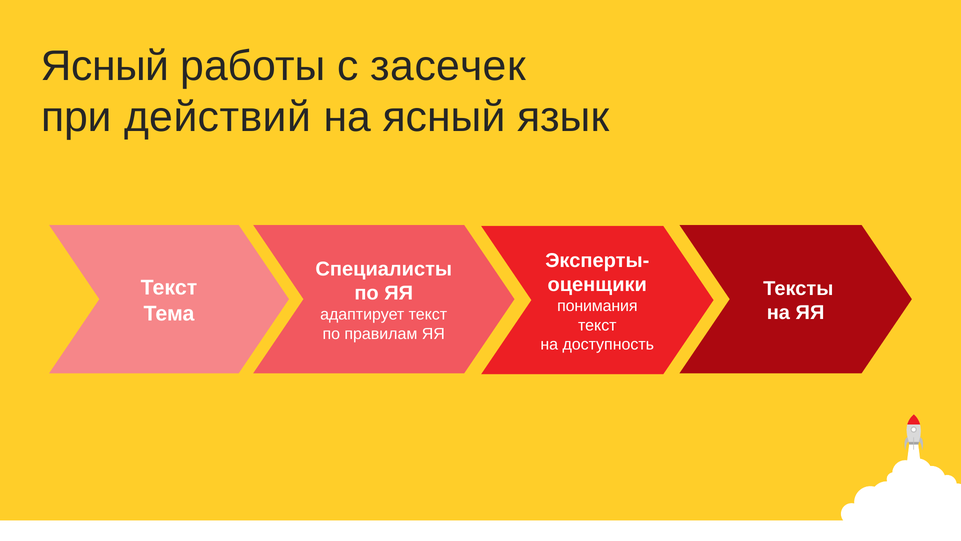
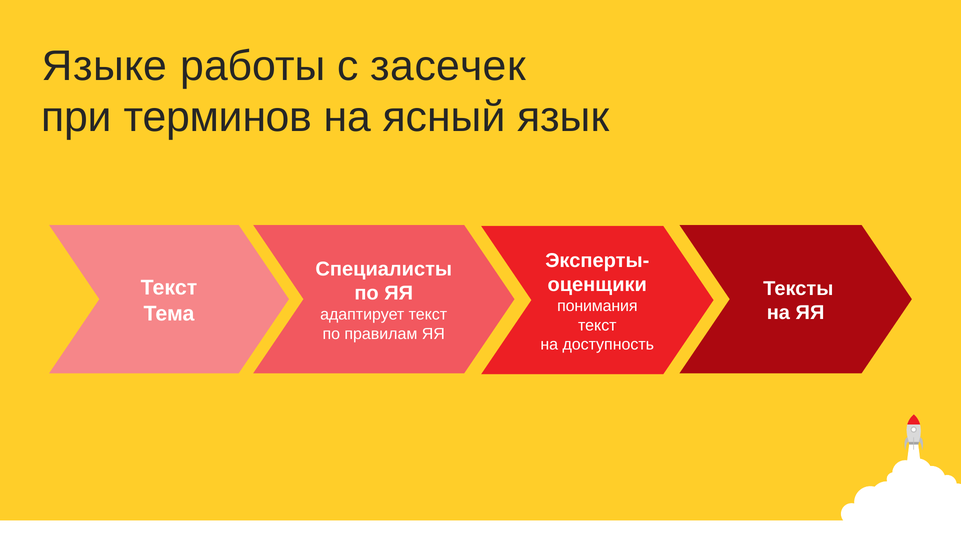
Ясный: Ясный -> Языке (105, 66)
действий: действий -> терминов (218, 117)
